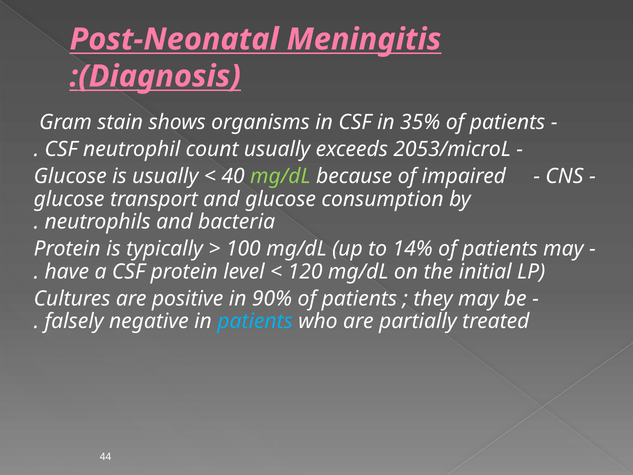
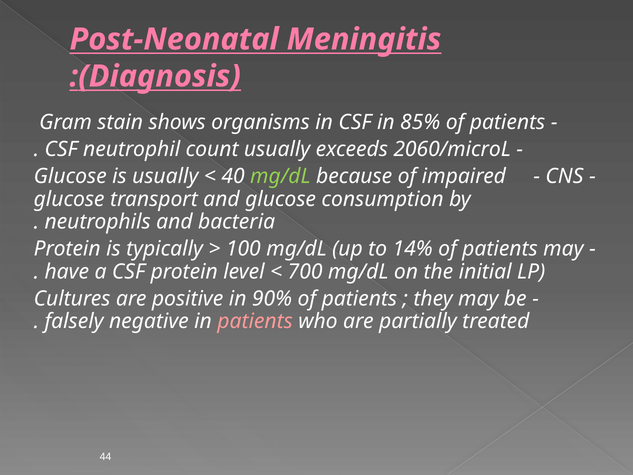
35%: 35% -> 85% (420, 122)
2053/microL: 2053/microL -> 2060/microL (452, 149)
120: 120 -> 700 (305, 272)
patients colour: light blue -> pink (255, 321)
